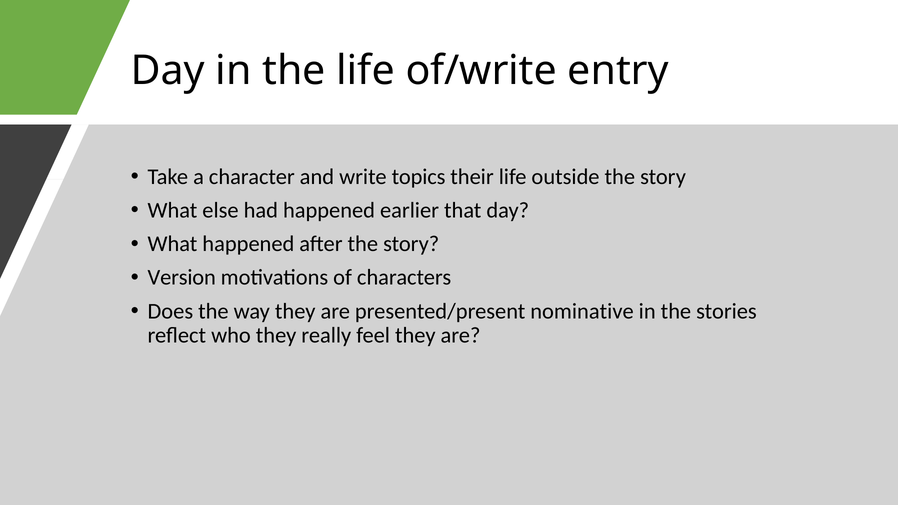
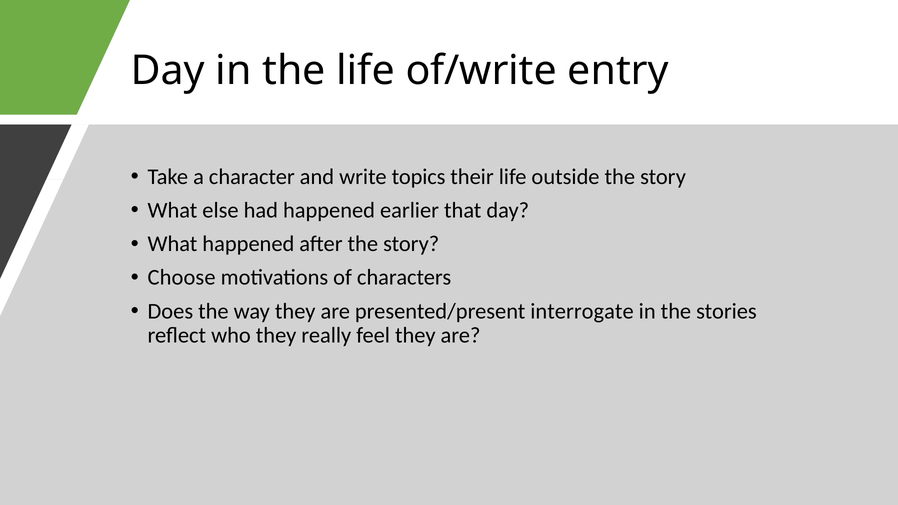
Version: Version -> Choose (182, 278)
nominative: nominative -> interrogate (582, 311)
